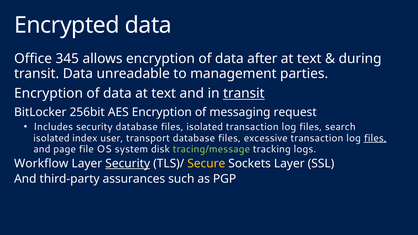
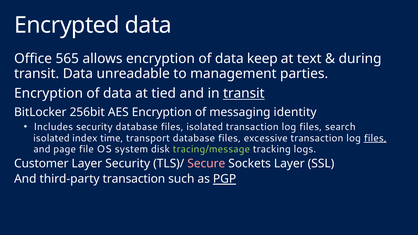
345: 345 -> 565 (67, 59)
after: after -> keep (262, 59)
data at text: text -> tied (164, 93)
request: request -> identity (295, 112)
user: user -> time (112, 138)
Workflow: Workflow -> Customer (41, 164)
Security underline: present -> none (128, 164)
Secure colour: yellow -> pink (206, 164)
third-party assurances: assurances -> transaction (134, 179)
PGP underline: none -> present (225, 179)
